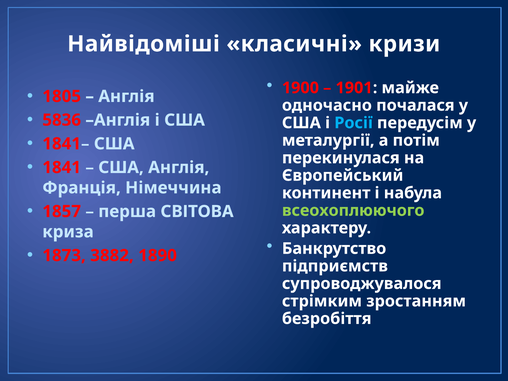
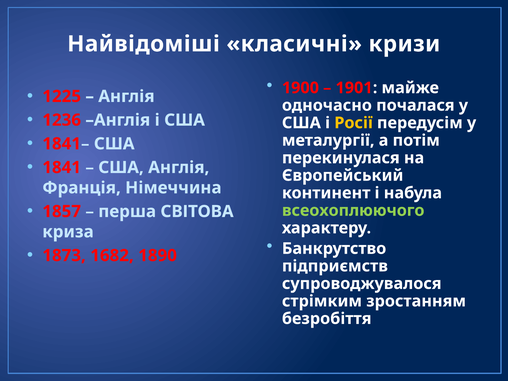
1805: 1805 -> 1225 (62, 96)
5836: 5836 -> 1236 (62, 120)
Росії colour: light blue -> yellow (354, 123)
3882: 3882 -> 1682 (112, 256)
